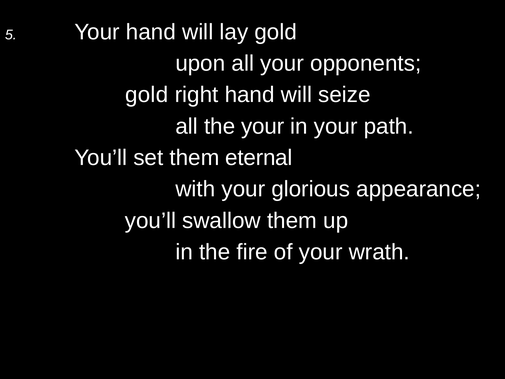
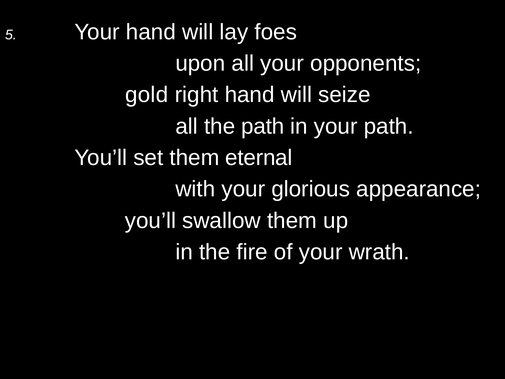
lay gold: gold -> foes (276, 32)
the your: your -> path (263, 126)
